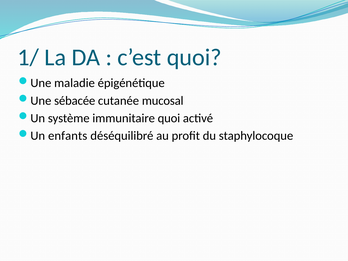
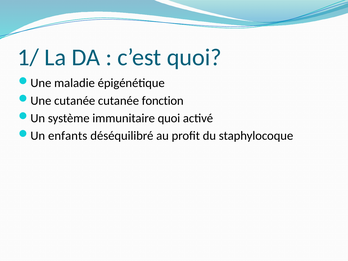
Une sébacée: sébacée -> cutanée (75, 101)
mucosal: mucosal -> fonction (163, 101)
